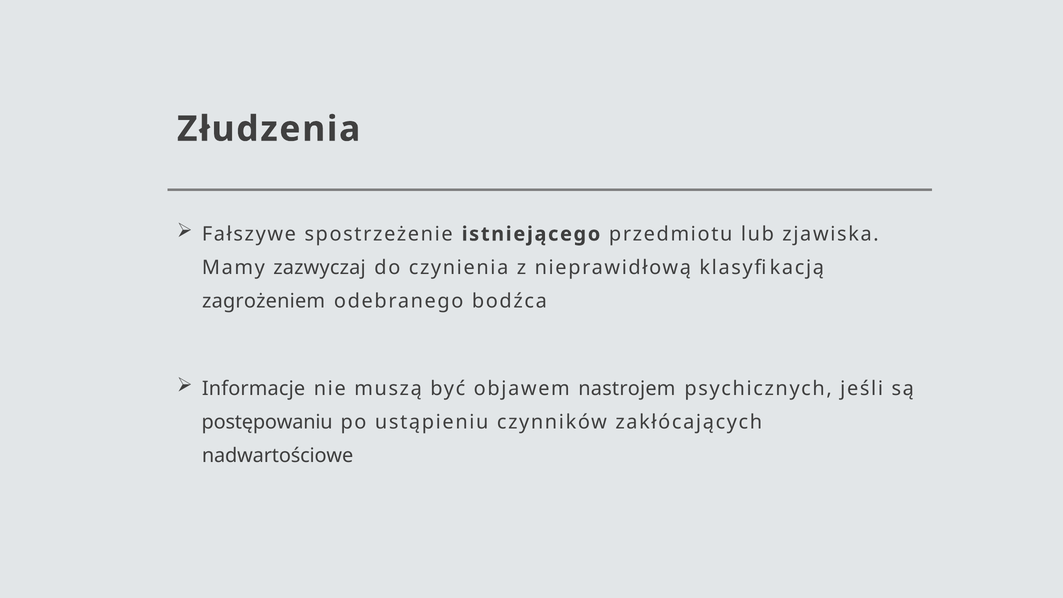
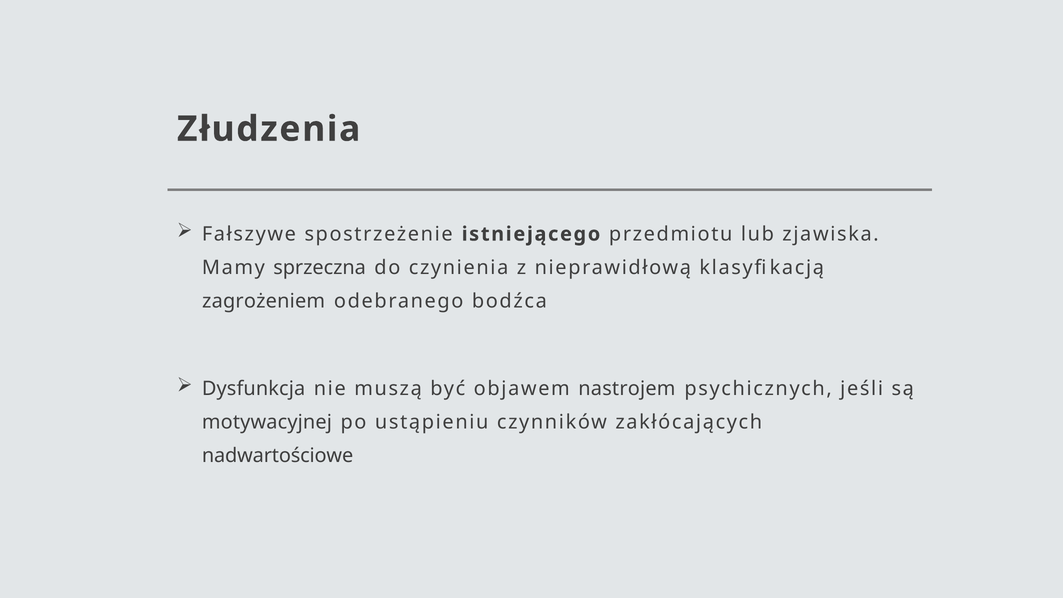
zazwyczaj: zazwyczaj -> sprzeczna (320, 268)
Informacje: Informacje -> Dysfunkcja (254, 388)
postępowaniu: postępowaniu -> motywacyjnej (267, 422)
